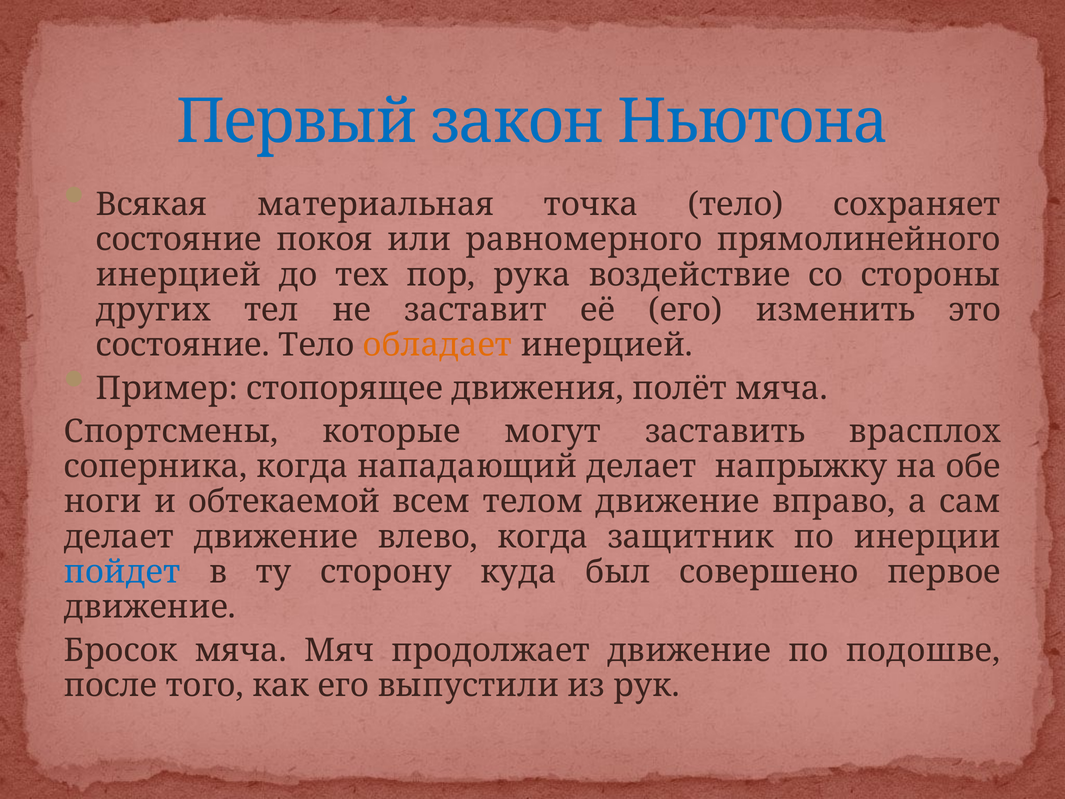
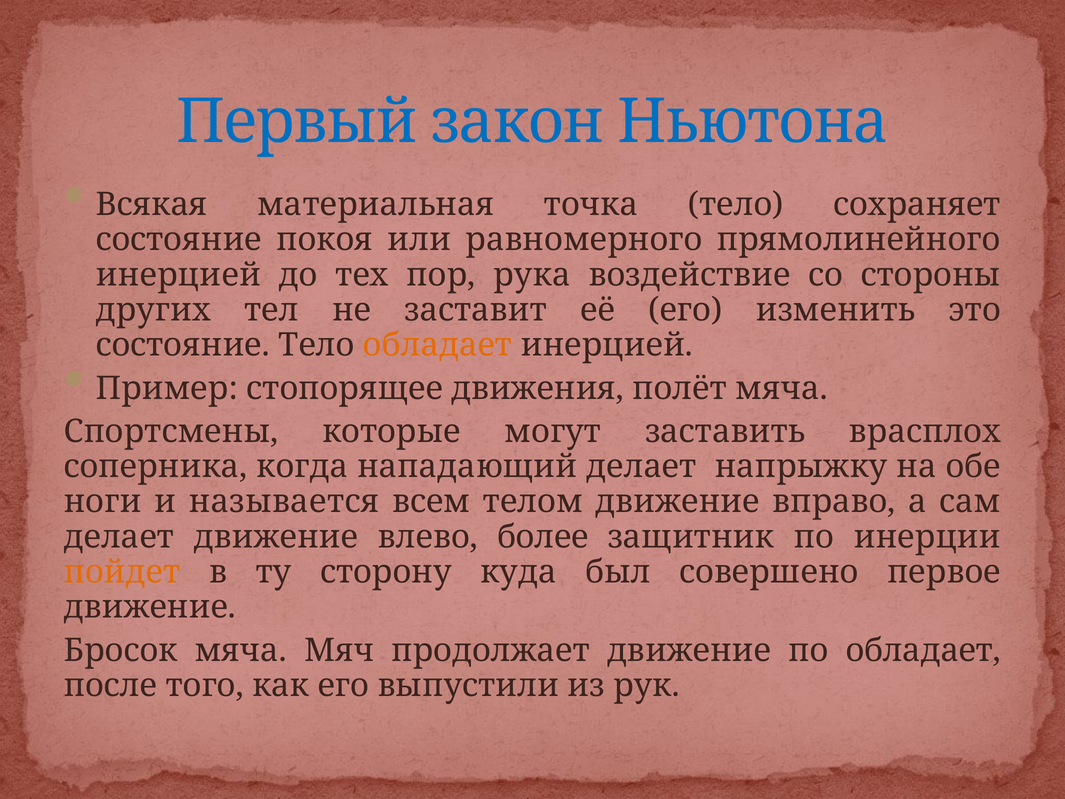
обтекаемой: обтекаемой -> называется (284, 502)
влево когда: когда -> более (543, 537)
пойдет colour: blue -> orange (122, 572)
по подошве: подошве -> обладает (923, 650)
